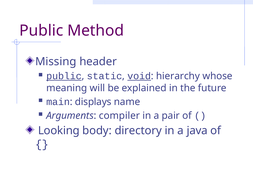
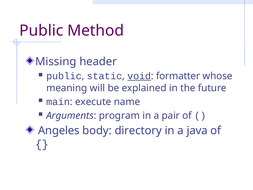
public underline: present -> none (64, 76)
hierarchy: hierarchy -> formatter (178, 76)
displays: displays -> execute (93, 102)
compiler: compiler -> program (119, 115)
Looking: Looking -> Angeles (59, 130)
